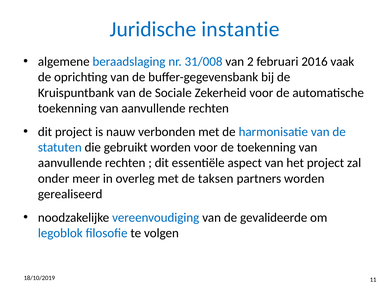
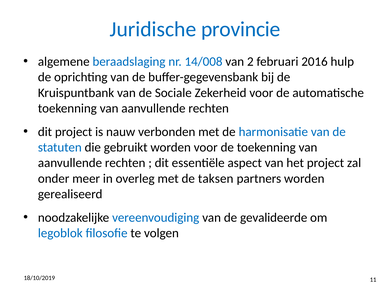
instantie: instantie -> provincie (241, 29)
31/008: 31/008 -> 14/008 (204, 62)
vaak: vaak -> hulp (342, 62)
